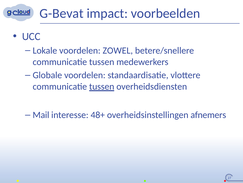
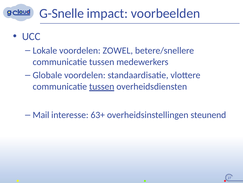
G-Bevat: G-Bevat -> G-Snelle (62, 13)
48+: 48+ -> 63+ (98, 115)
afnemers: afnemers -> steunend (208, 115)
